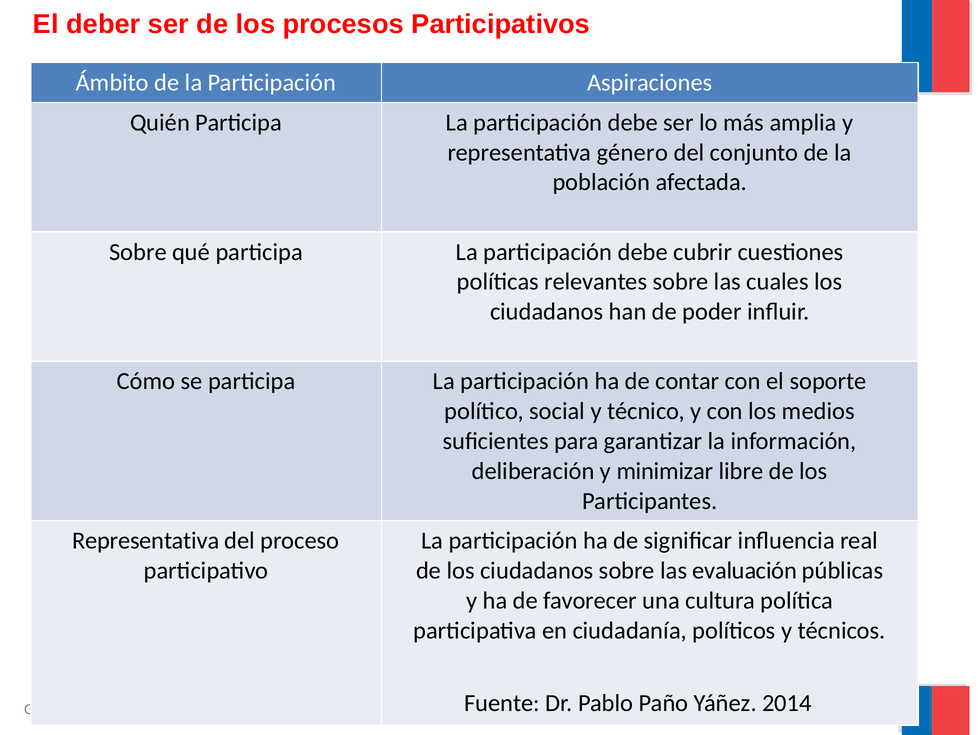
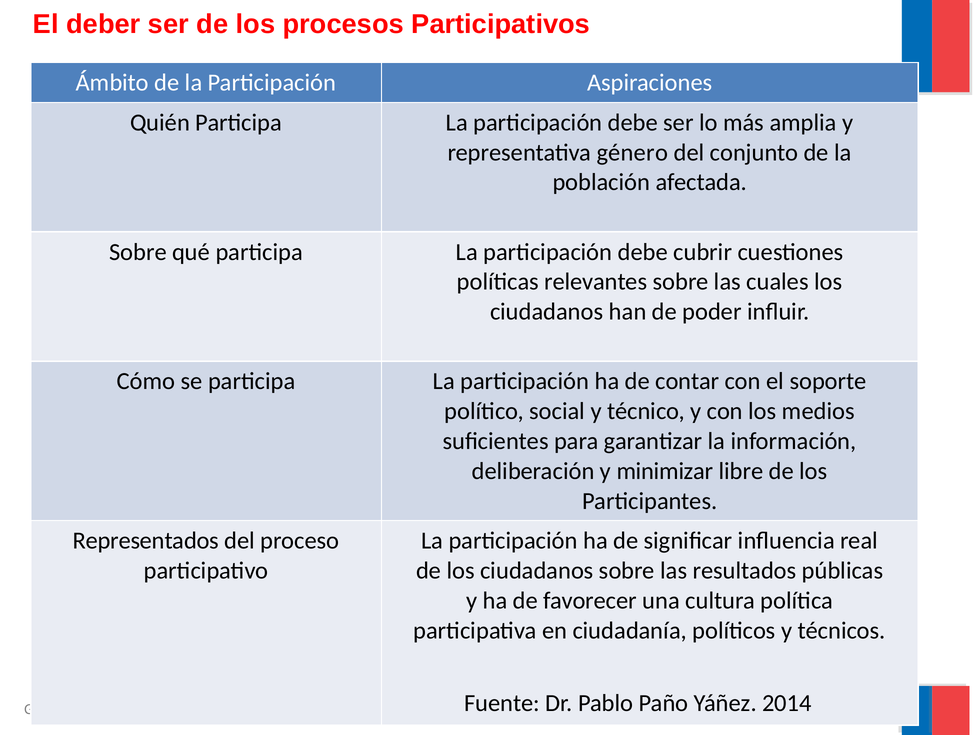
Representativa: Representativa -> Representados (146, 541)
evaluación: evaluación -> resultados (745, 571)
